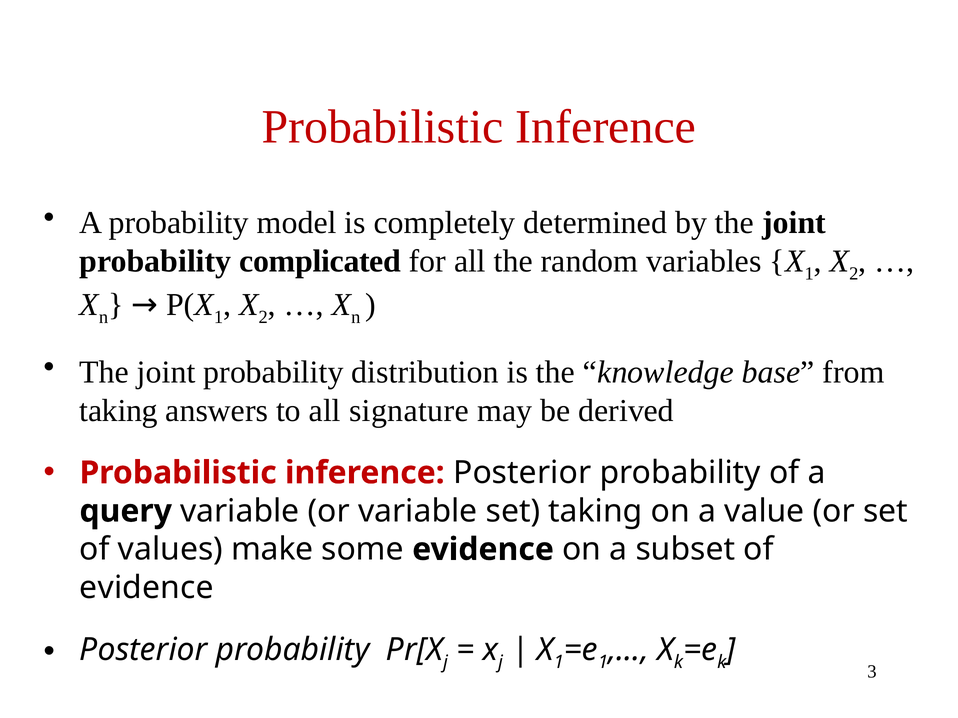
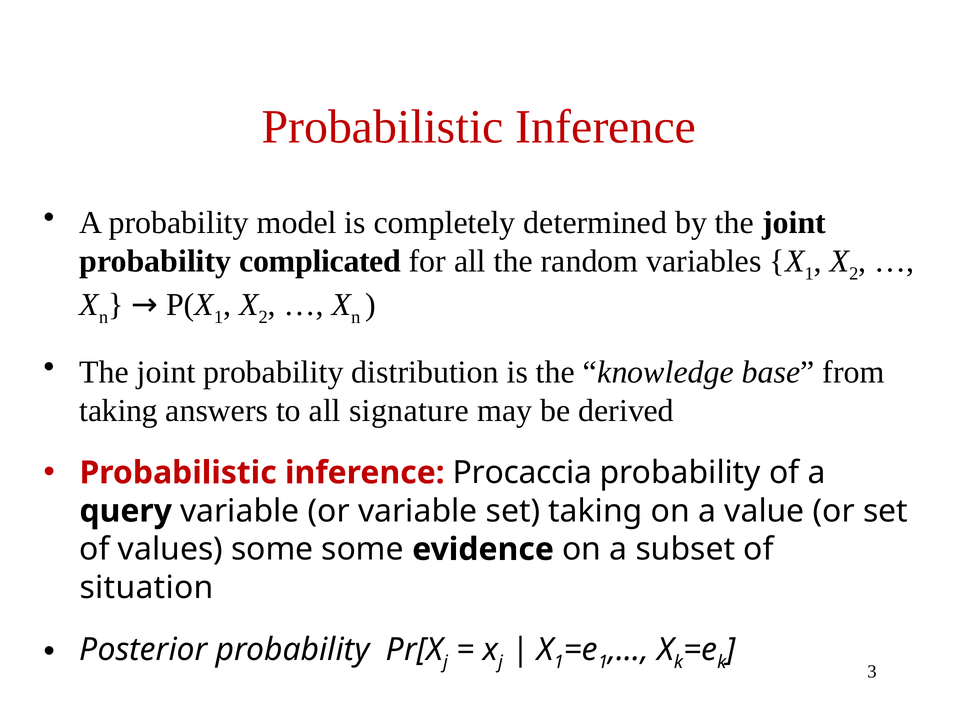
inference Posterior: Posterior -> Procaccia (522, 473)
values make: make -> some (272, 550)
evidence: evidence -> situation (147, 588)
